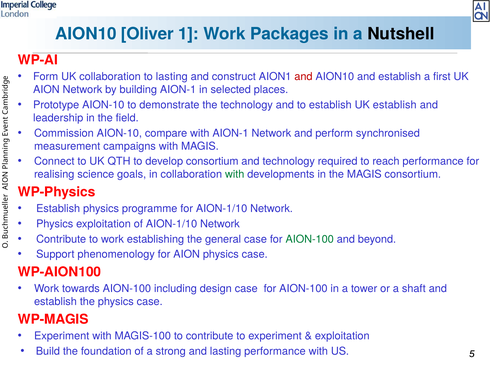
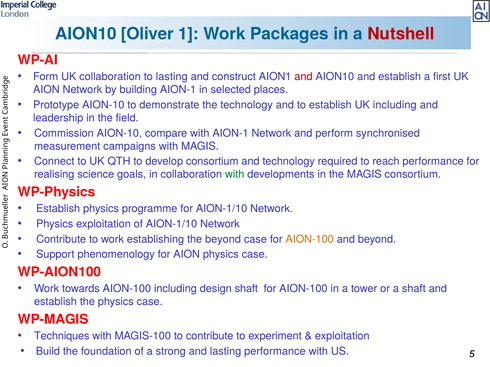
Nutshell colour: black -> red (401, 34)
UK establish: establish -> including (395, 105)
the general: general -> beyond (223, 239)
AION-100 colour: green -> orange (310, 239)
design case: case -> shaft (246, 289)
Experiment: Experiment -> Techniques (62, 336)
